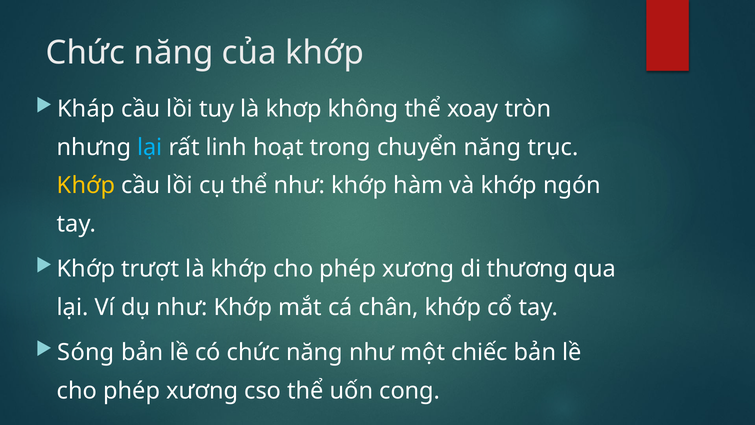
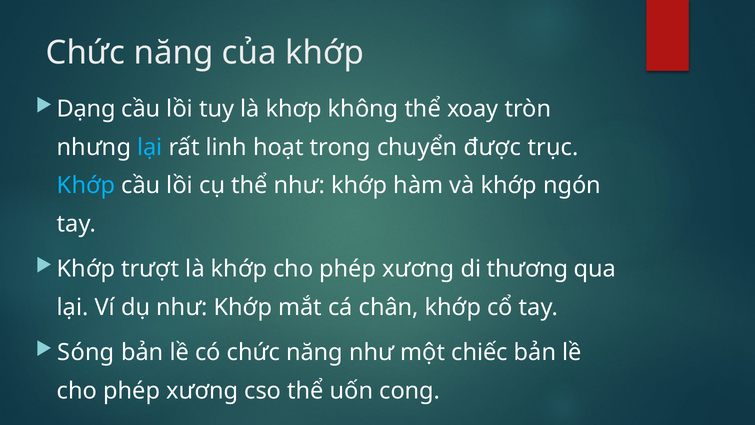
Kháp: Kháp -> Dạng (86, 109)
chuyển năng: năng -> được (492, 147)
Khớp colour: yellow -> light blue (86, 185)
